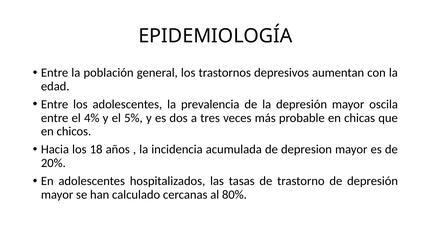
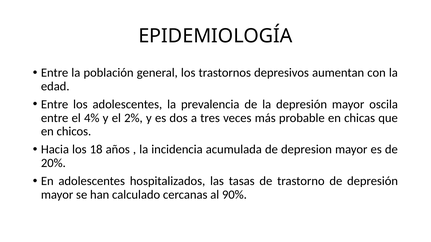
5%: 5% -> 2% (133, 118)
80%: 80% -> 90% (234, 195)
